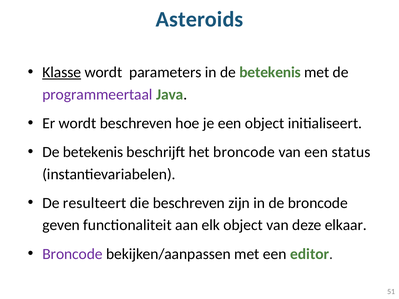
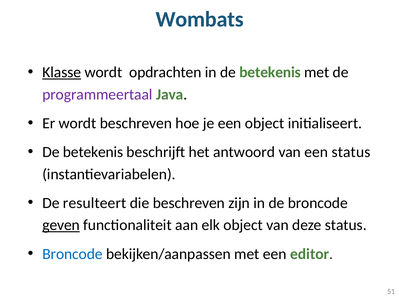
Asteroids: Asteroids -> Wombats (200, 19)
parameters: parameters -> opdrachten (165, 72)
het broncode: broncode -> antwoord (244, 152)
geven underline: none -> present (61, 225)
deze elkaar: elkaar -> status (346, 225)
Broncode colour: purple -> blue (72, 254)
